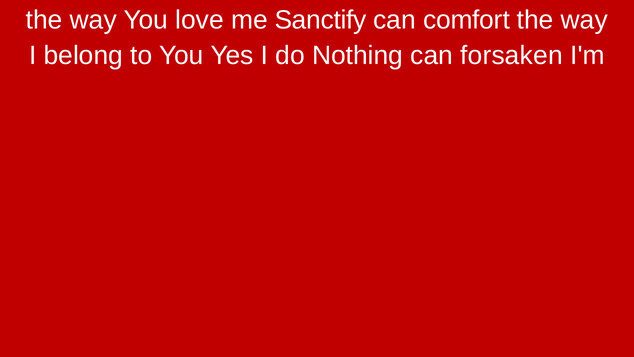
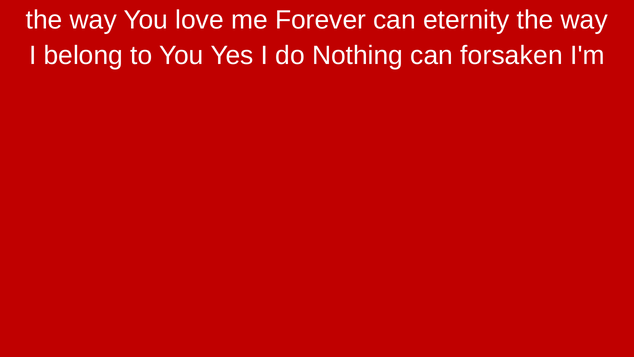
Sanctify: Sanctify -> Forever (321, 20)
comfort: comfort -> eternity (466, 20)
